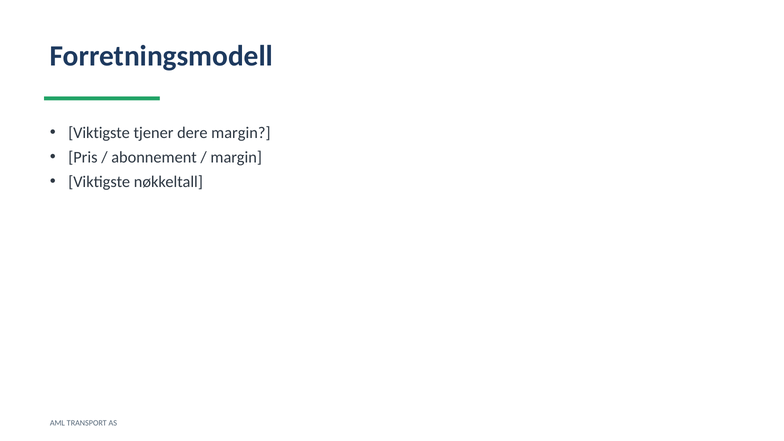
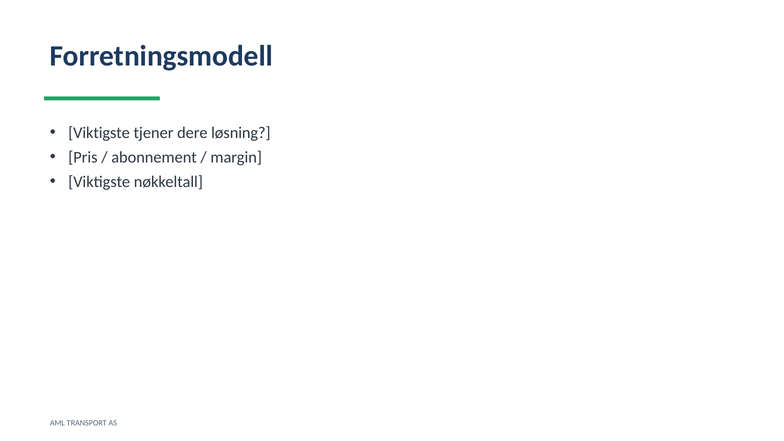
dere margin: margin -> løsning (241, 133)
